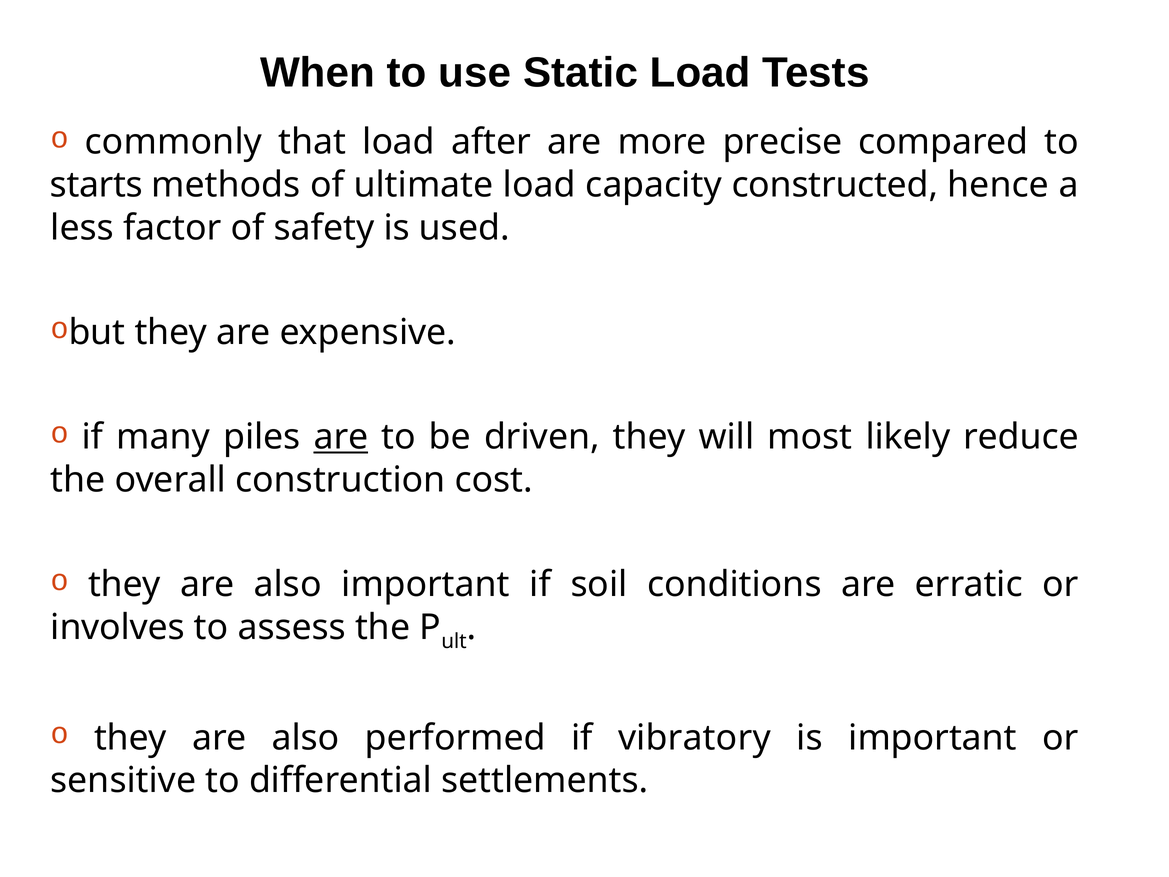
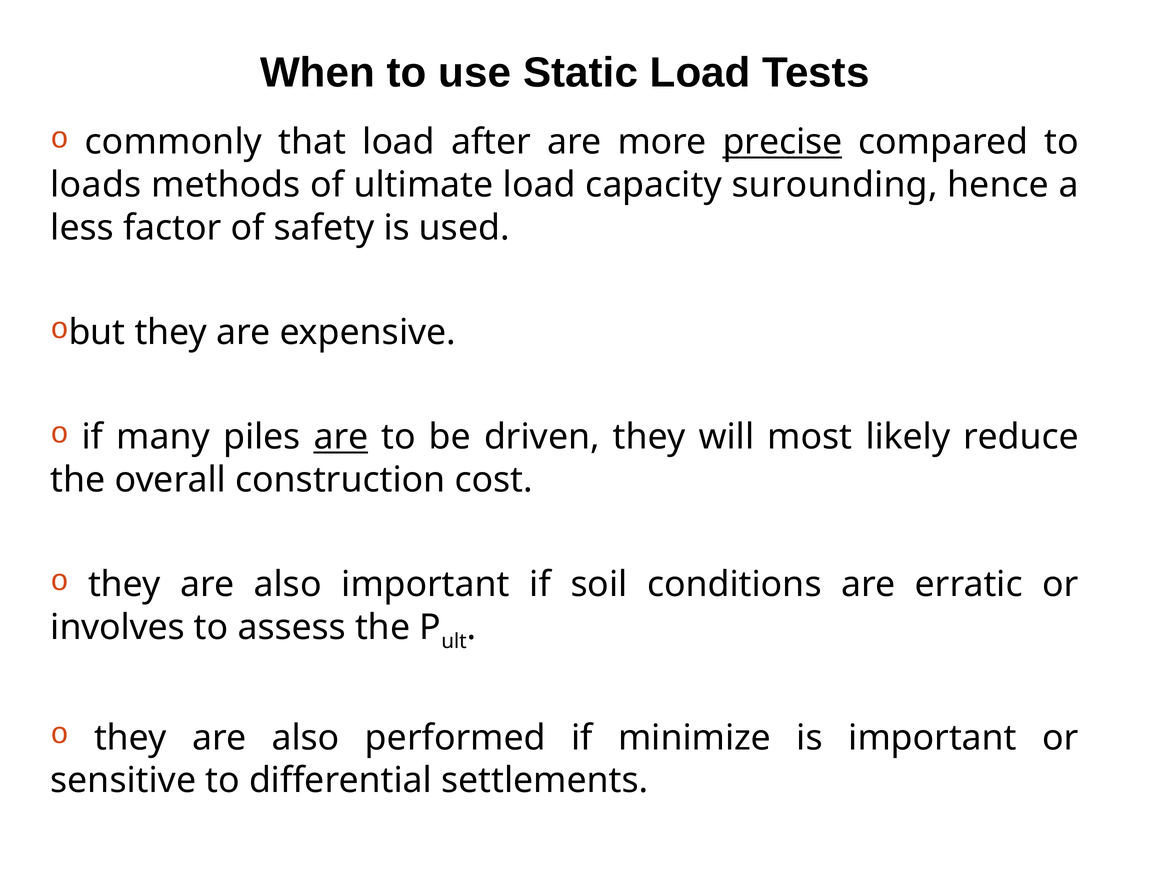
precise underline: none -> present (782, 142)
starts: starts -> loads (96, 185)
constructed: constructed -> surounding (835, 185)
vibratory: vibratory -> minimize (695, 738)
